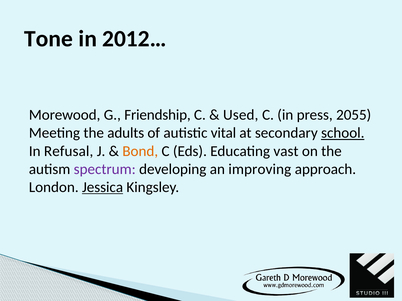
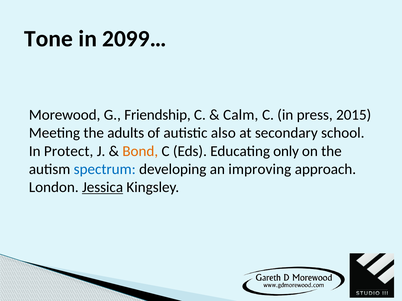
2012…: 2012… -> 2099… (134, 39)
Used: Used -> Calm (241, 115)
2055: 2055 -> 2015 (354, 115)
vital: vital -> also (223, 133)
school underline: present -> none (343, 133)
Refusal: Refusal -> Protect (69, 151)
vast: vast -> only (286, 151)
spectrum colour: purple -> blue (105, 169)
